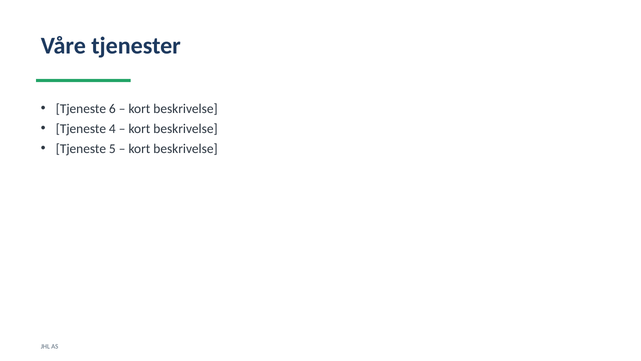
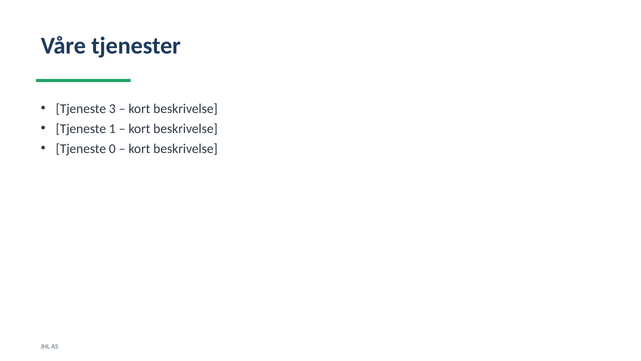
6: 6 -> 3 (112, 109)
4: 4 -> 1 (112, 129)
5: 5 -> 0 (112, 149)
